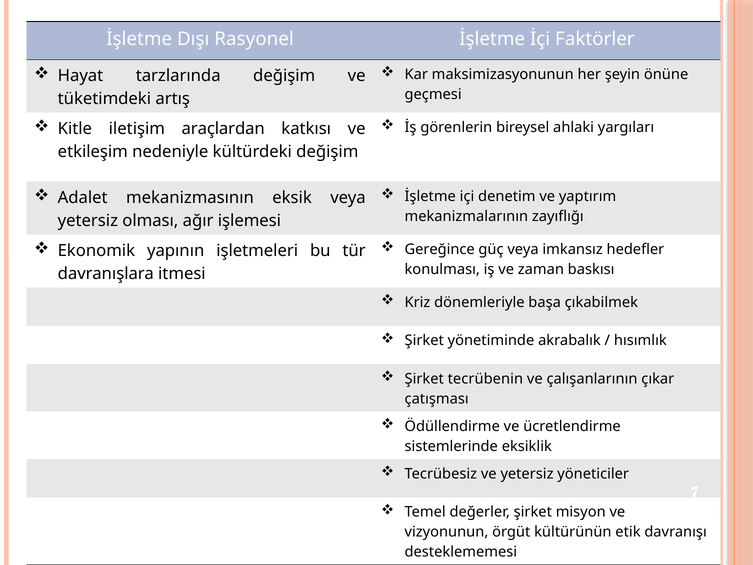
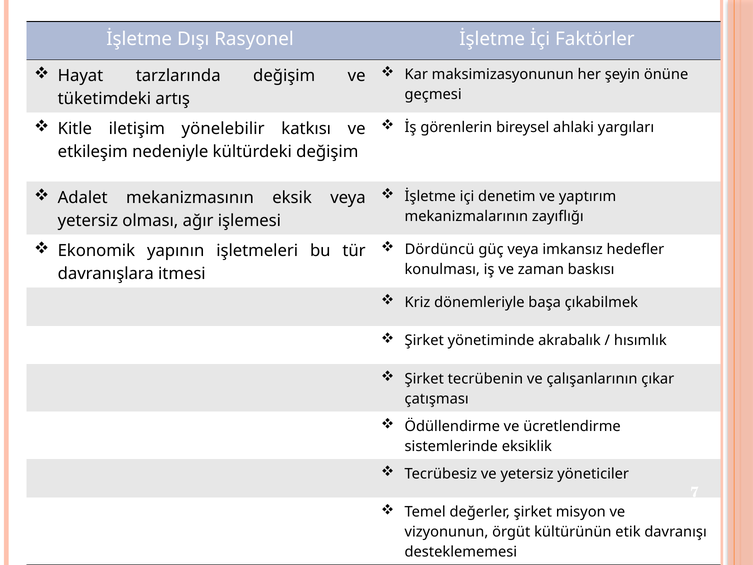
araçlardan: araçlardan -> yönelebilir (223, 129)
Gereğince: Gereğince -> Dördüncü (440, 249)
